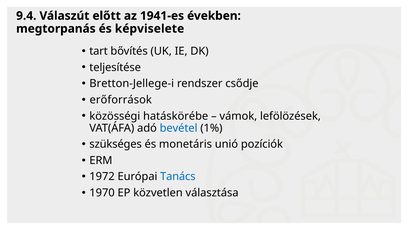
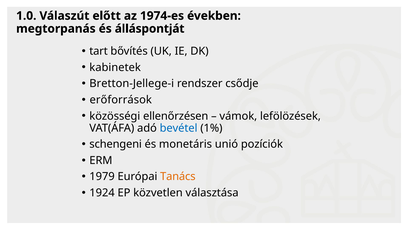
9.4: 9.4 -> 1.0 (26, 16)
1941-es: 1941-es -> 1974-es (162, 16)
képviselete: képviselete -> álláspontját (150, 29)
teljesítése: teljesítése -> kabinetek (115, 67)
hatáskörébe: hatáskörébe -> ellenőrzésen (176, 116)
szükséges: szükséges -> schengeni (116, 144)
1972: 1972 -> 1979 (102, 176)
Tanács colour: blue -> orange (178, 176)
1970: 1970 -> 1924 (102, 192)
